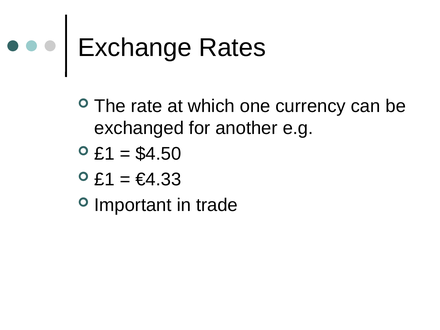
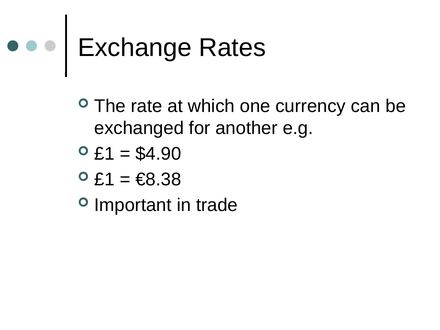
$4.50: $4.50 -> $4.90 (158, 154)
€4.33: €4.33 -> €8.38 (158, 179)
